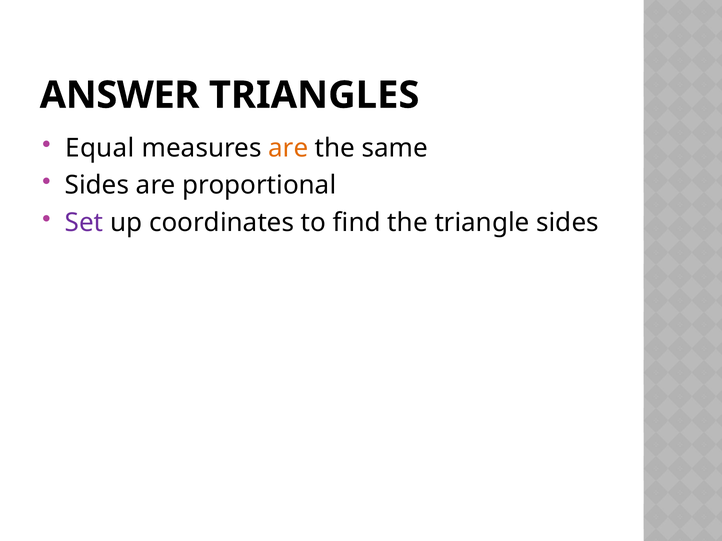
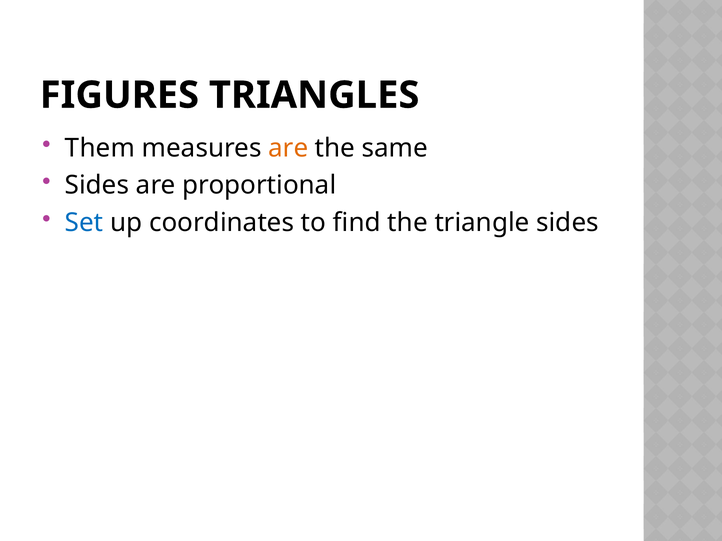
ANSWER: ANSWER -> FIGURES (119, 95)
Equal: Equal -> Them (100, 148)
Set colour: purple -> blue (84, 223)
